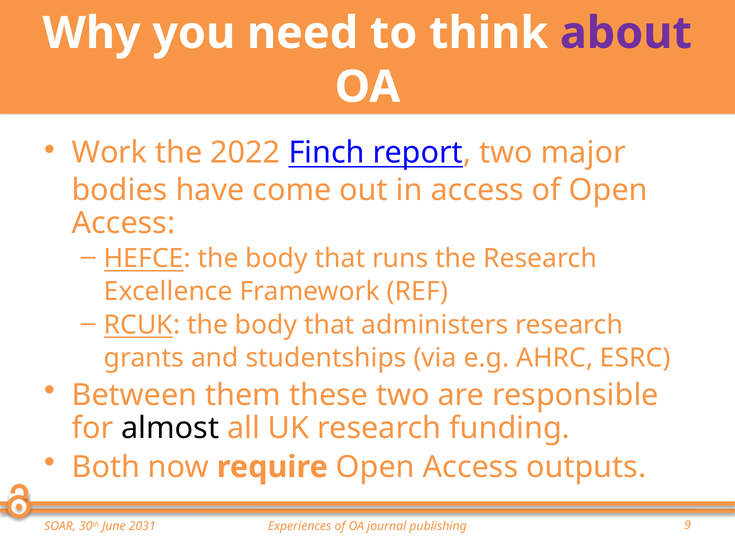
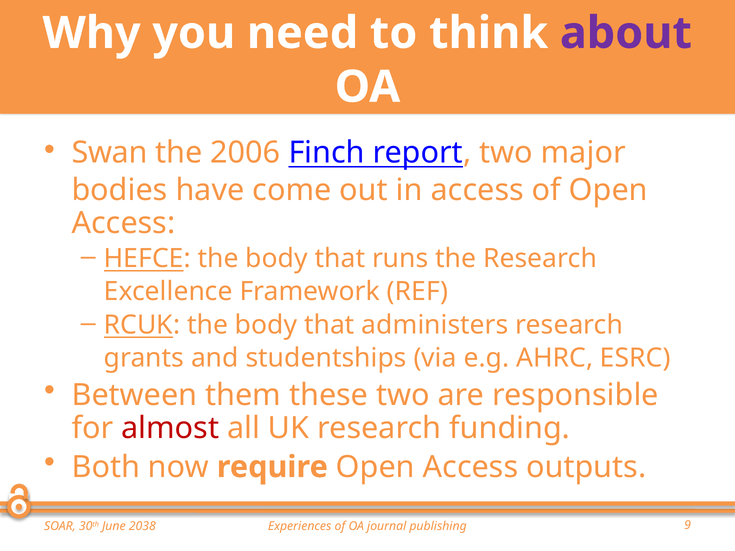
Work: Work -> Swan (110, 153)
2022: 2022 -> 2006 (245, 153)
almost colour: black -> red (170, 428)
2031: 2031 -> 2038 (142, 526)
